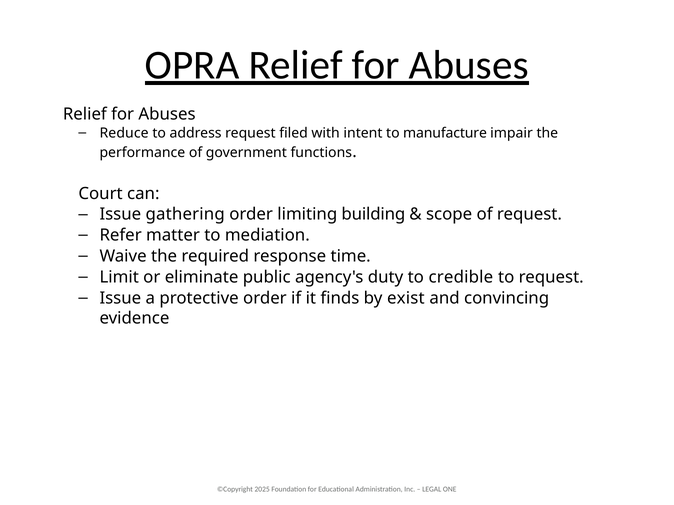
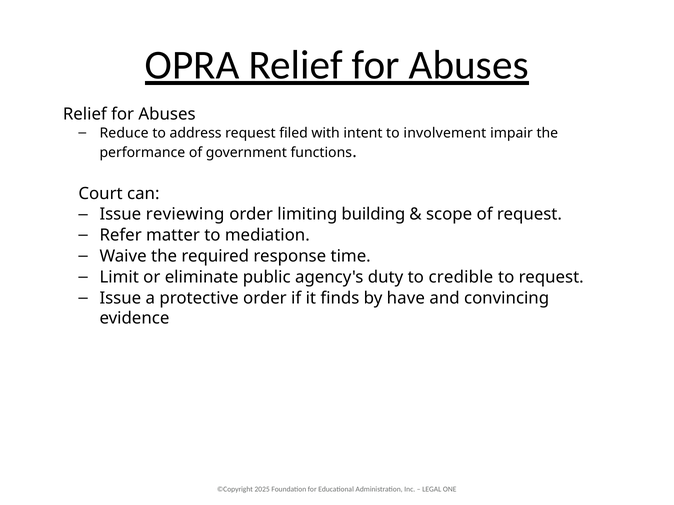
manufacture: manufacture -> involvement (445, 133)
gathering: gathering -> reviewing (185, 215)
exist: exist -> have (406, 298)
